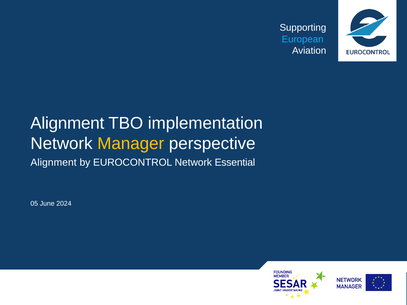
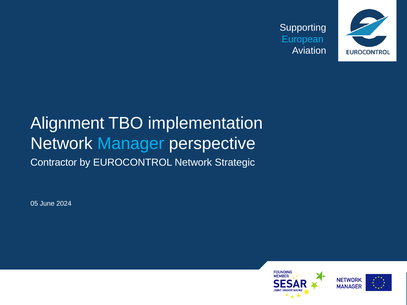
Manager colour: yellow -> light blue (131, 144)
Alignment: Alignment -> Contractor (54, 163)
Essential: Essential -> Strategic (235, 163)
